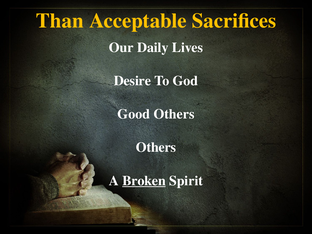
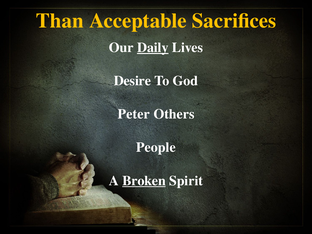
Daily underline: none -> present (153, 48)
Good: Good -> Peter (134, 114)
Others: Others -> People (156, 147)
